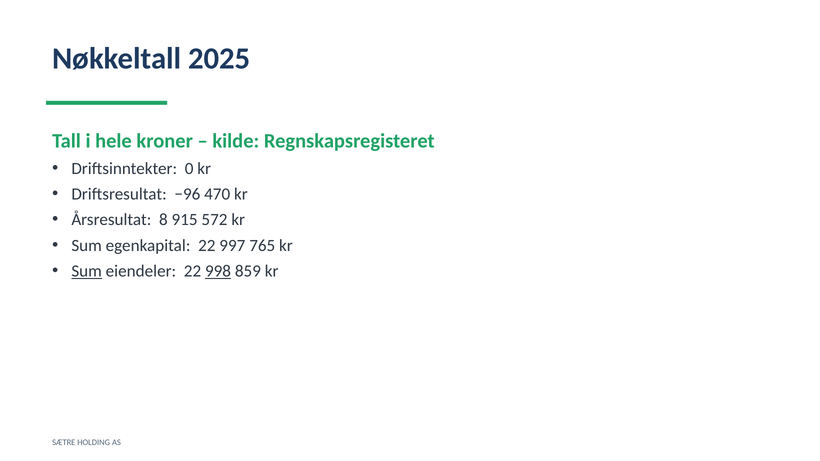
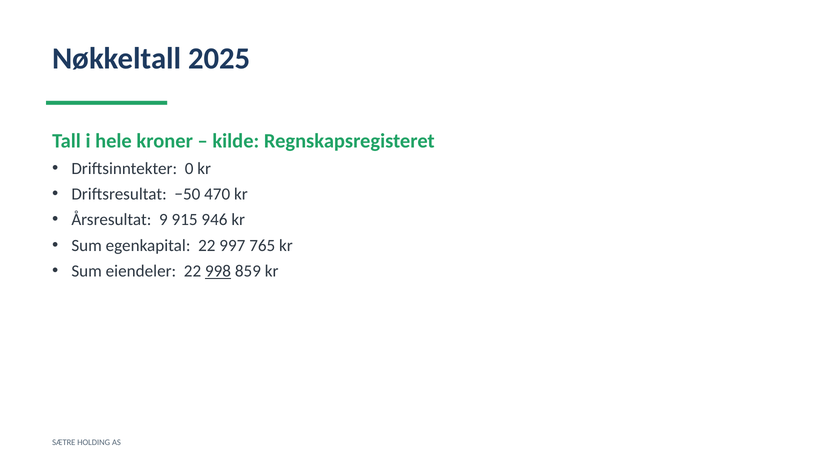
−96: −96 -> −50 (187, 194)
8: 8 -> 9 (163, 220)
572: 572 -> 946 (214, 220)
Sum underline: present -> none (87, 271)
